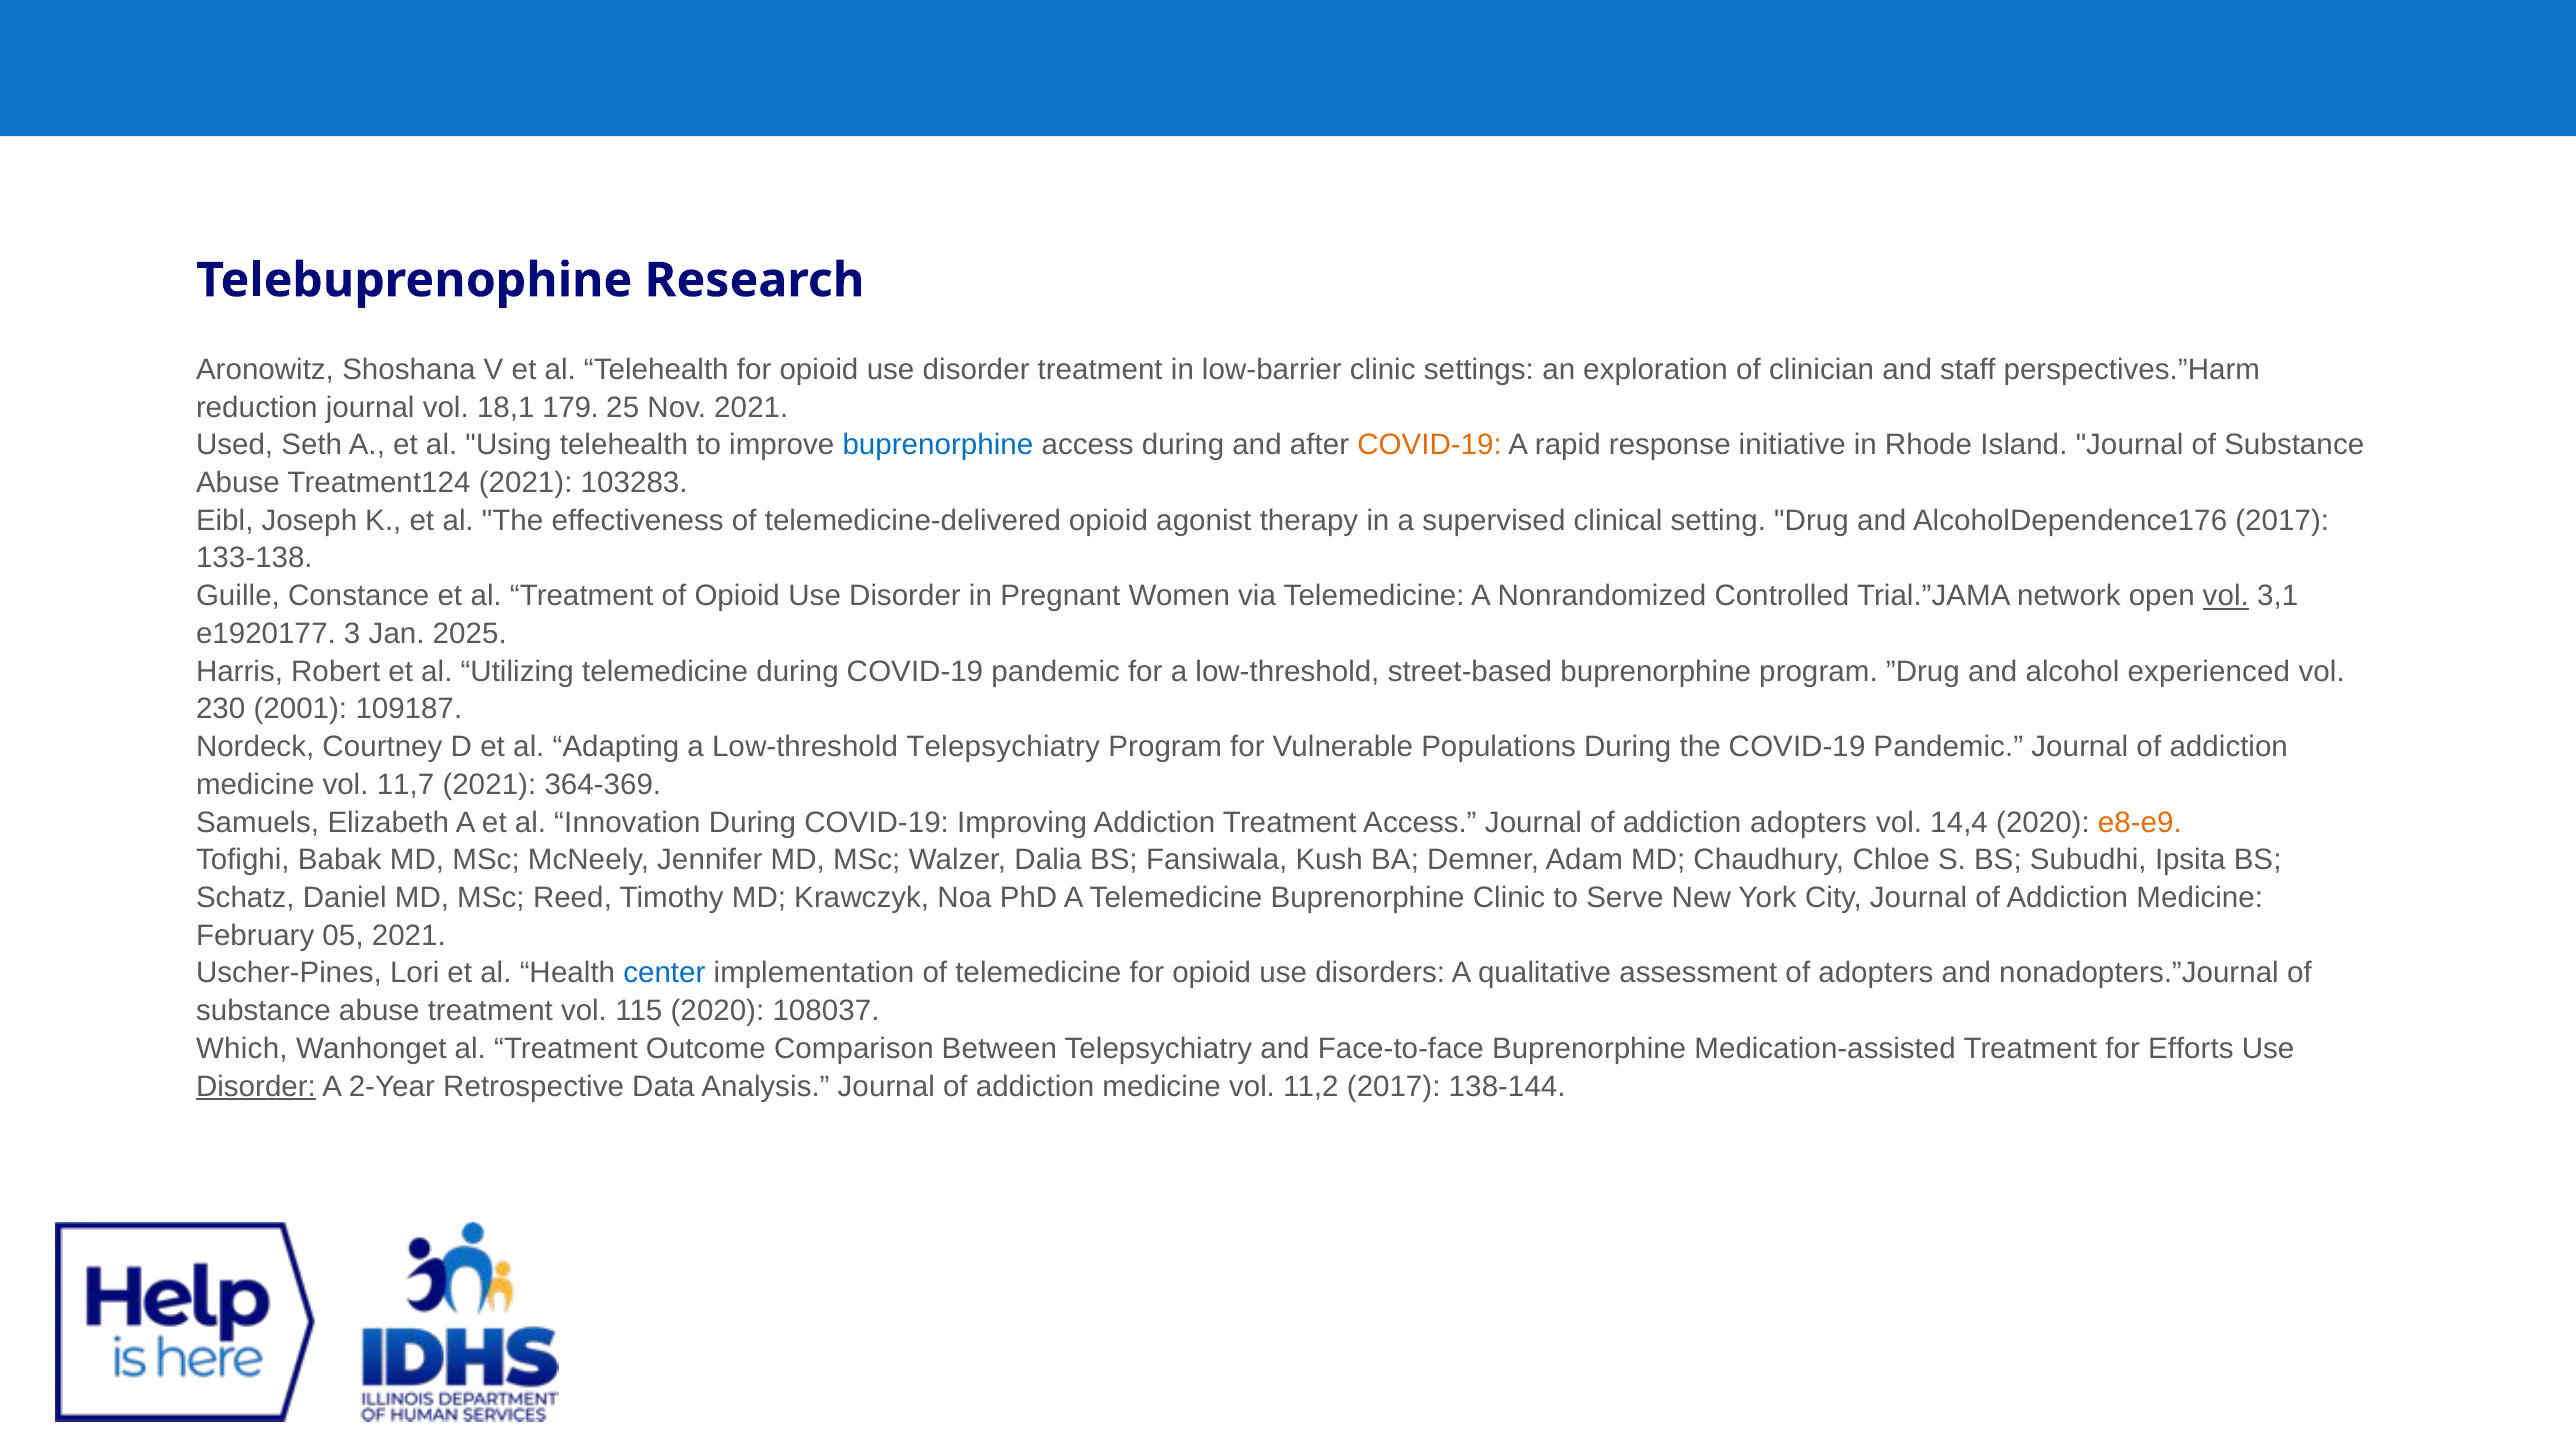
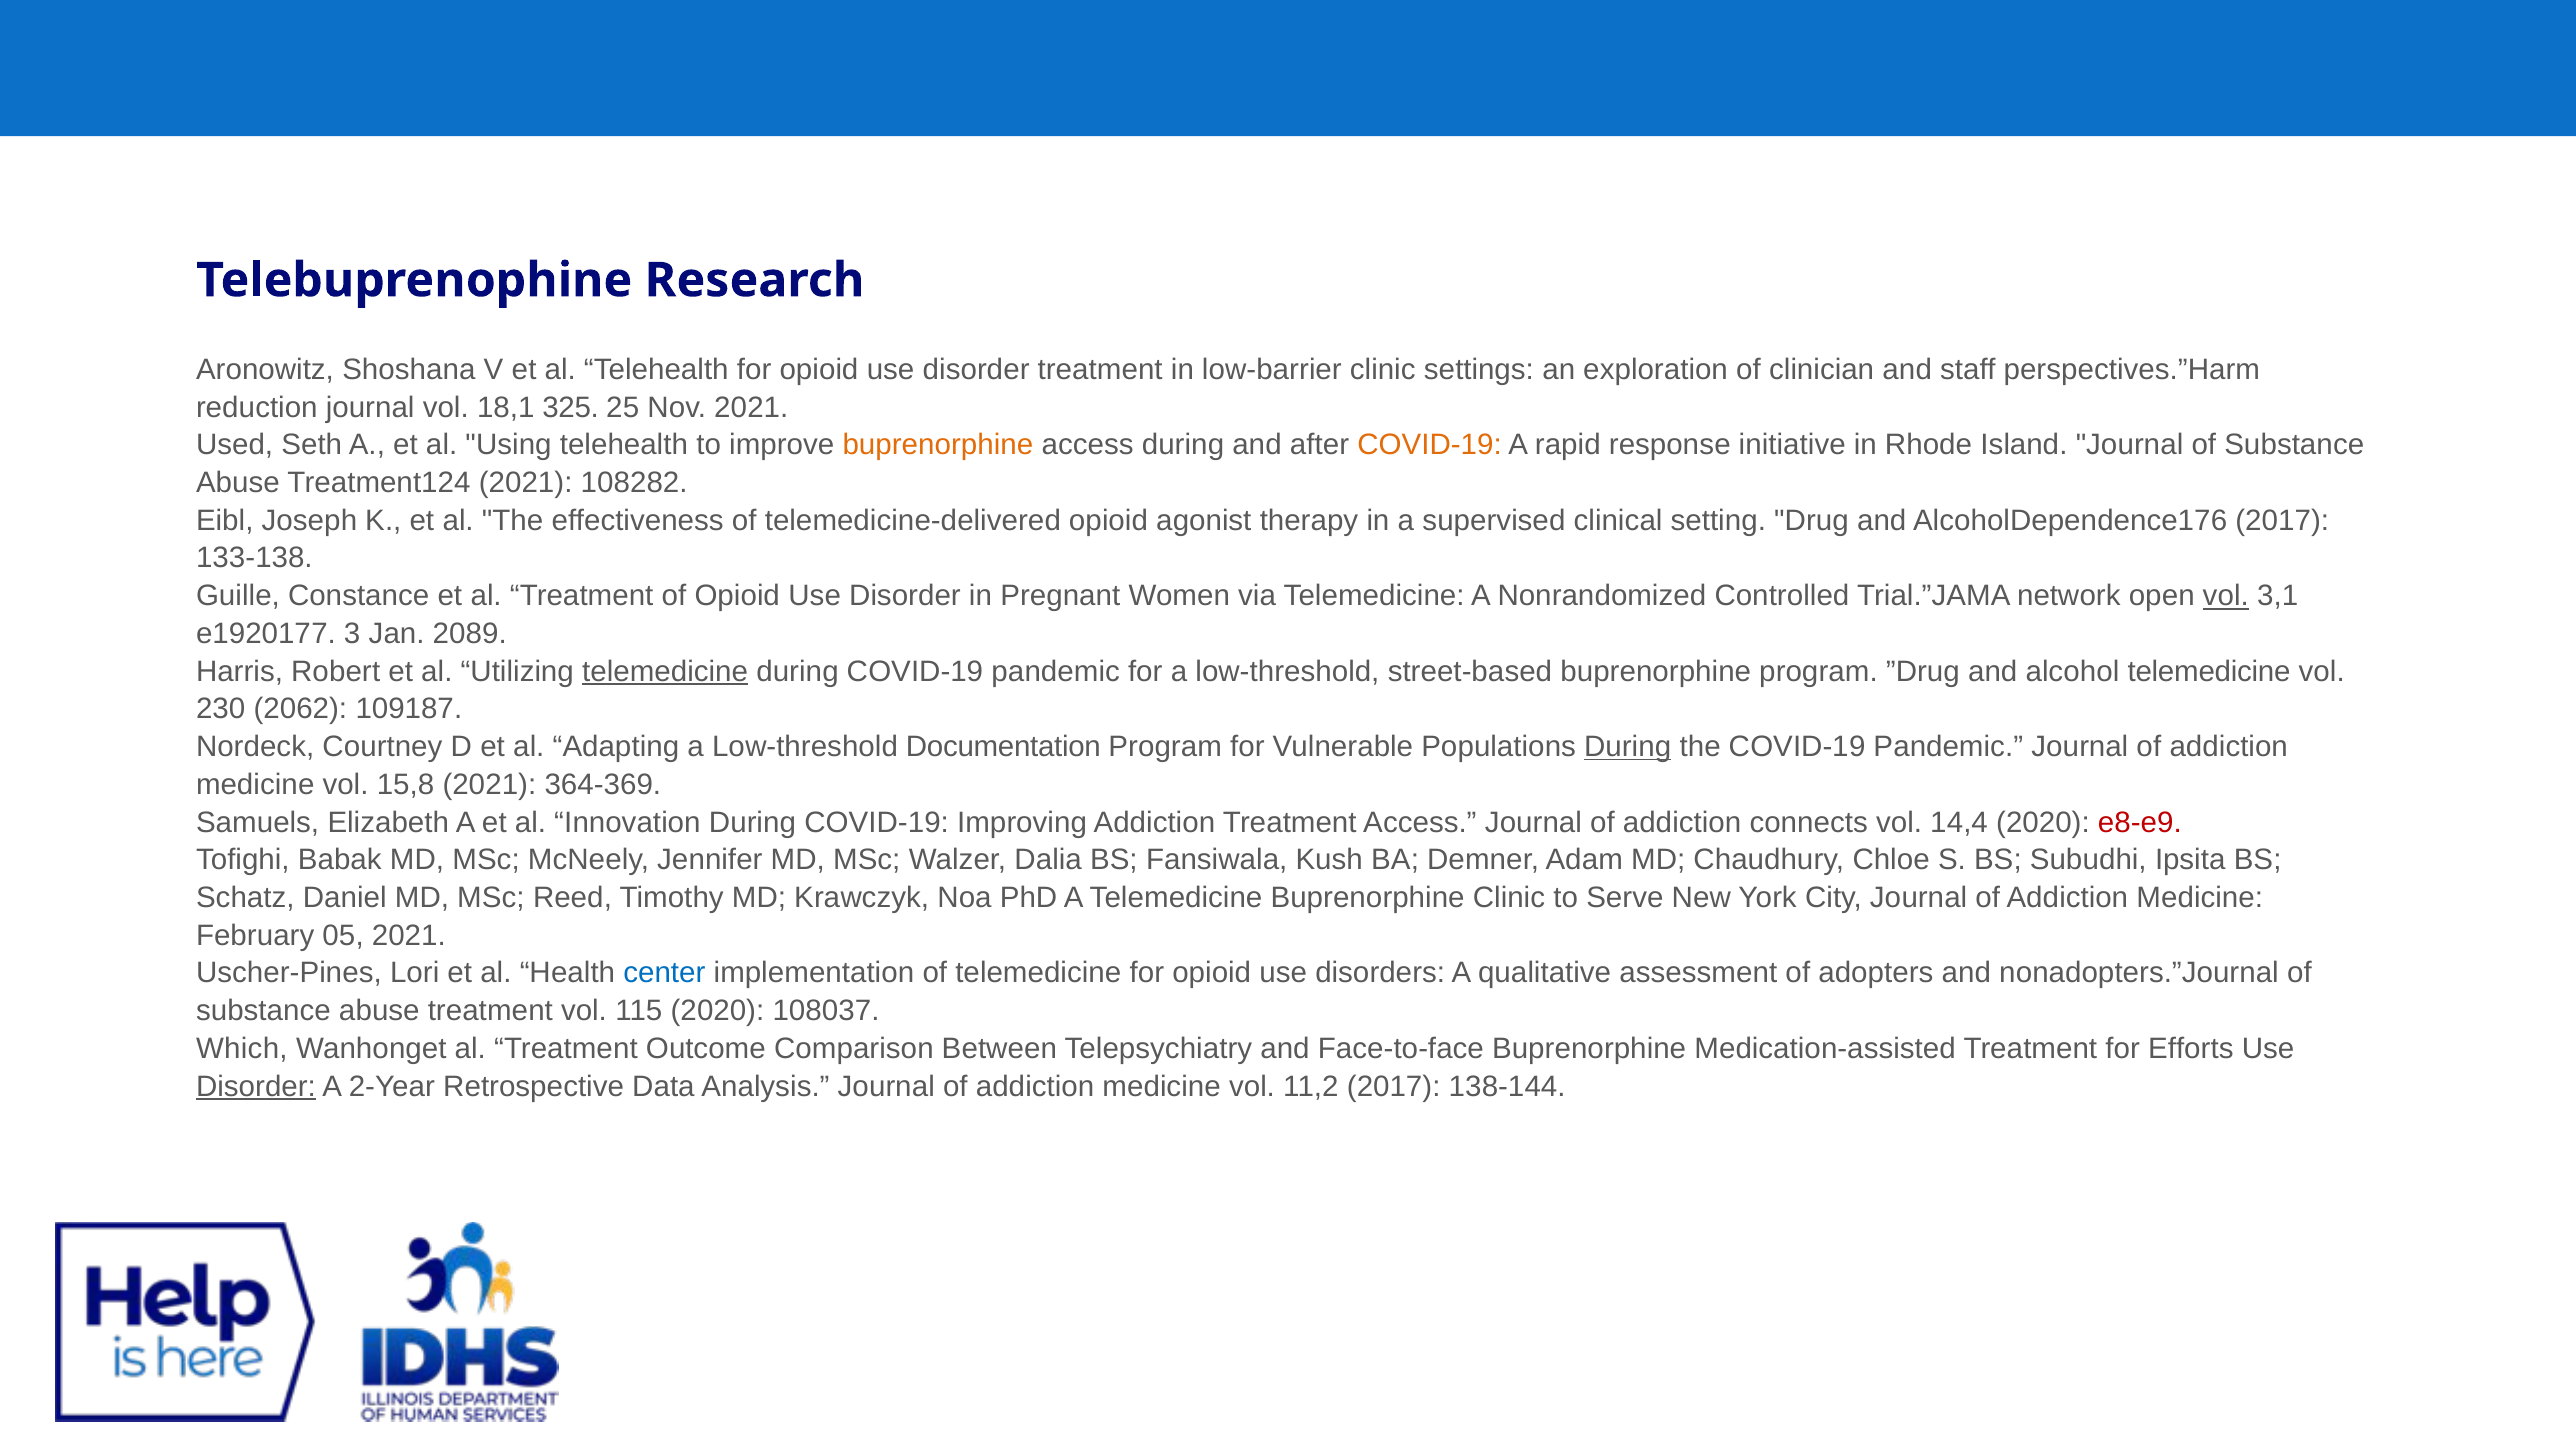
179: 179 -> 325 (571, 407)
buprenorphine colour: blue -> orange (938, 445)
103283: 103283 -> 108282 (634, 483)
2025: 2025 -> 2089 (470, 634)
telemedicine underline: none -> present (665, 671)
alcohol experienced: experienced -> telemedicine (2209, 671)
2001: 2001 -> 2062 (300, 709)
Low-threshold Telepsychiatry: Telepsychiatry -> Documentation (1003, 747)
During underline: none -> present (1628, 747)
11,7: 11,7 -> 15,8 (406, 785)
addiction adopters: adopters -> connects (1809, 822)
e8-e9 colour: orange -> red (2140, 822)
